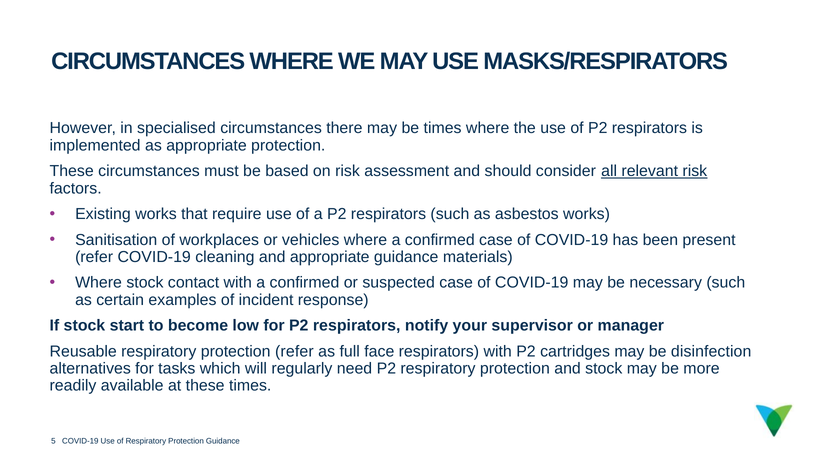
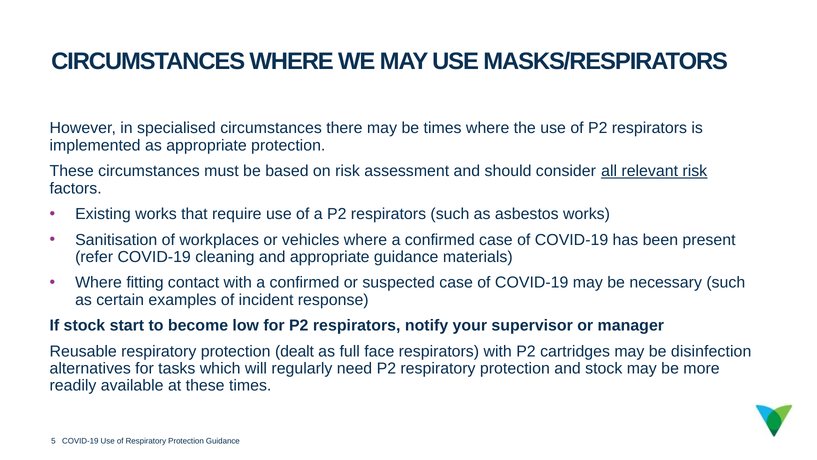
Where stock: stock -> fitting (145, 282)
protection refer: refer -> dealt (295, 351)
